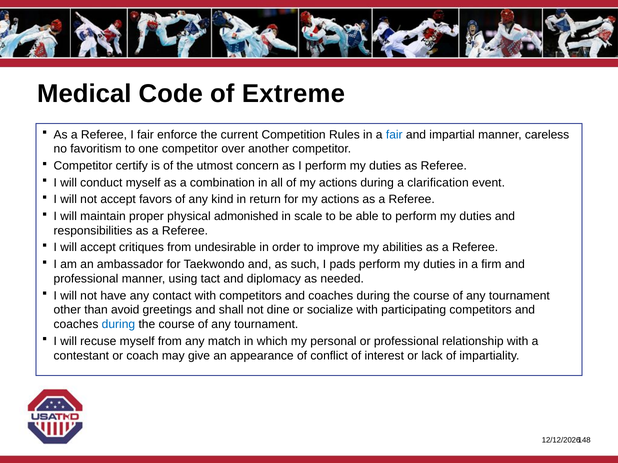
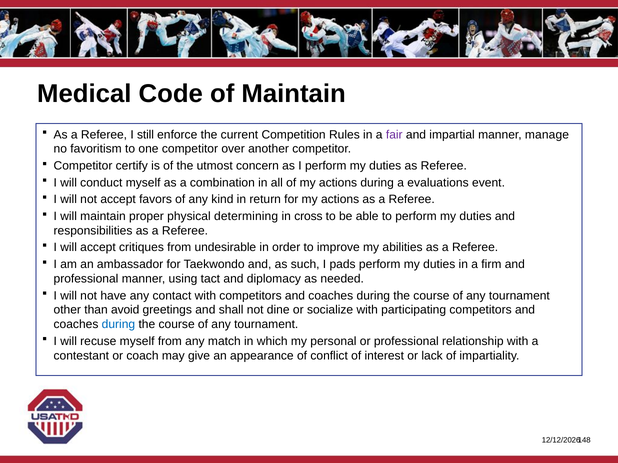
of Extreme: Extreme -> Maintain (294, 94)
I fair: fair -> still (146, 135)
fair colour: blue -> purple (394, 135)
careless: careless -> manage (547, 135)
clarification: clarification -> evaluations (438, 183)
admonished: admonished -> determining (246, 217)
scale: scale -> cross (308, 217)
